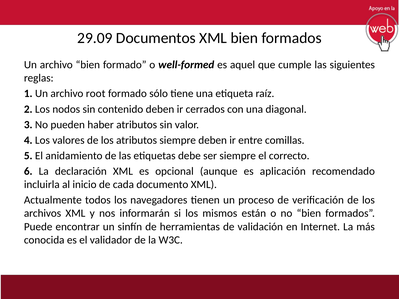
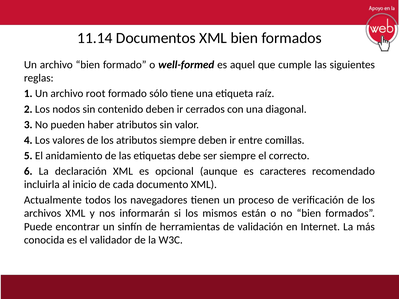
29.09: 29.09 -> 11.14 (95, 38)
aplicación: aplicación -> caracteres (283, 171)
